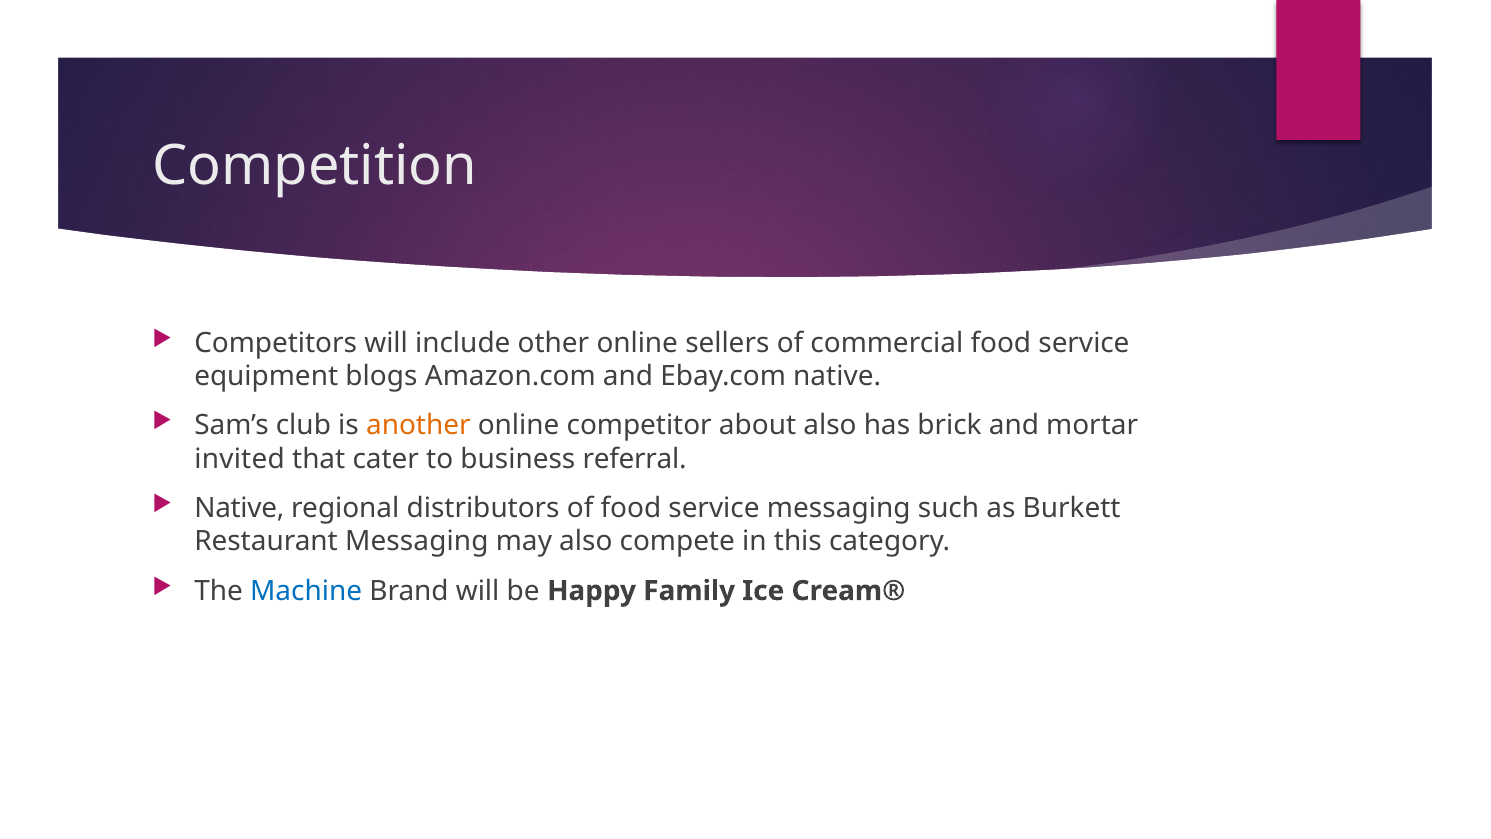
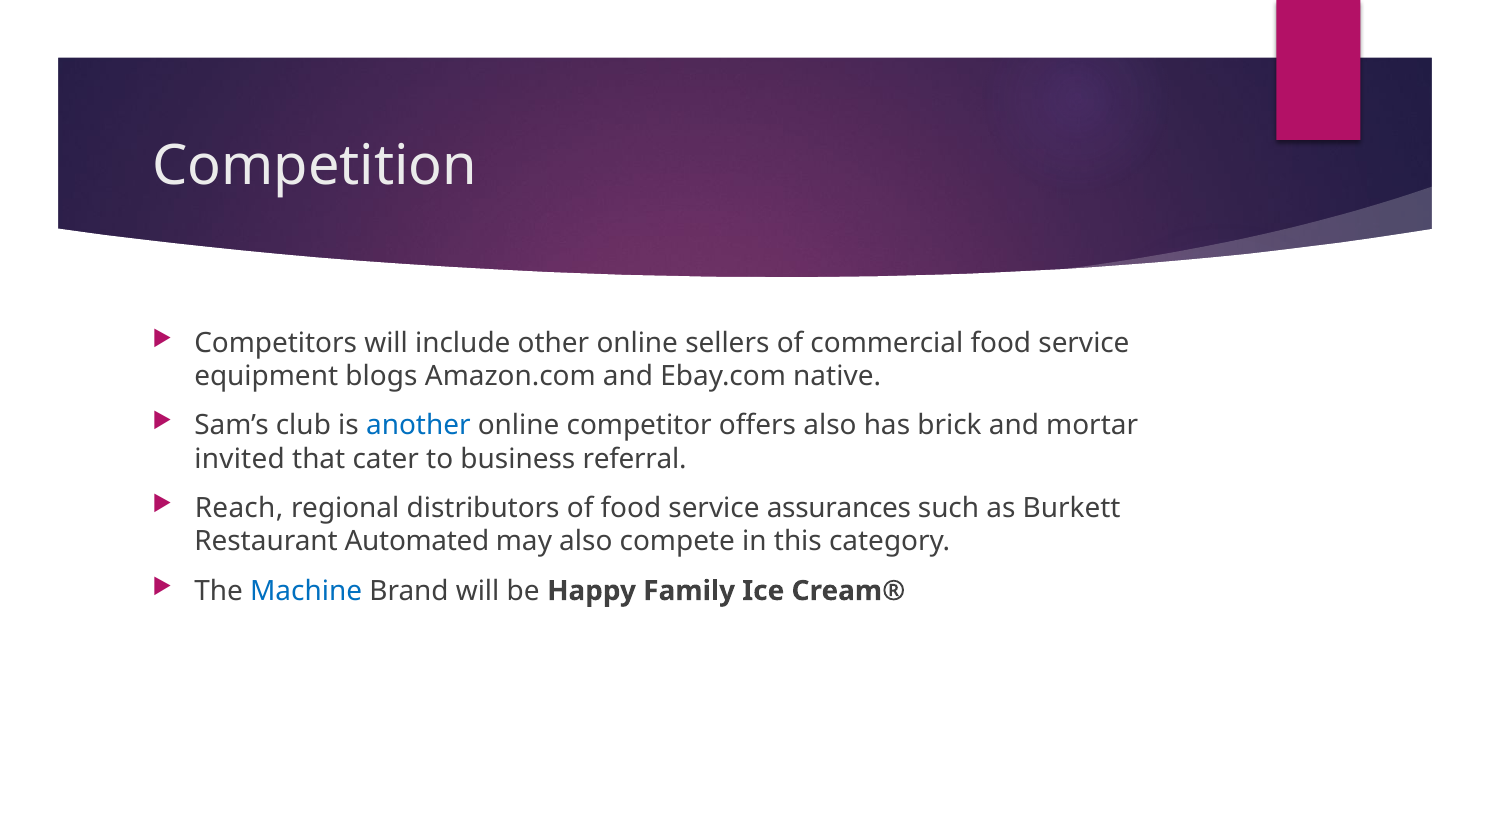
another colour: orange -> blue (418, 425)
about: about -> offers (758, 425)
Native: Native -> Reach (239, 508)
service messaging: messaging -> assurances (839, 508)
Restaurant Messaging: Messaging -> Automated (417, 542)
